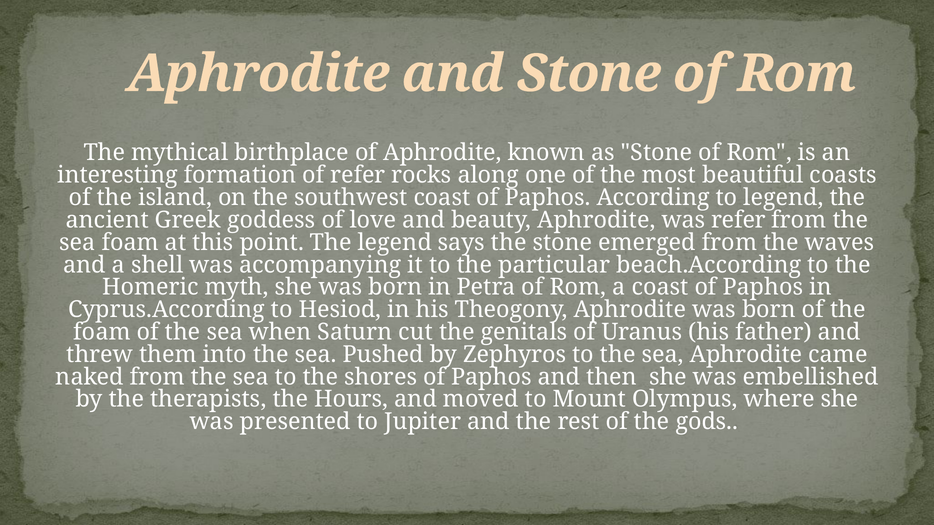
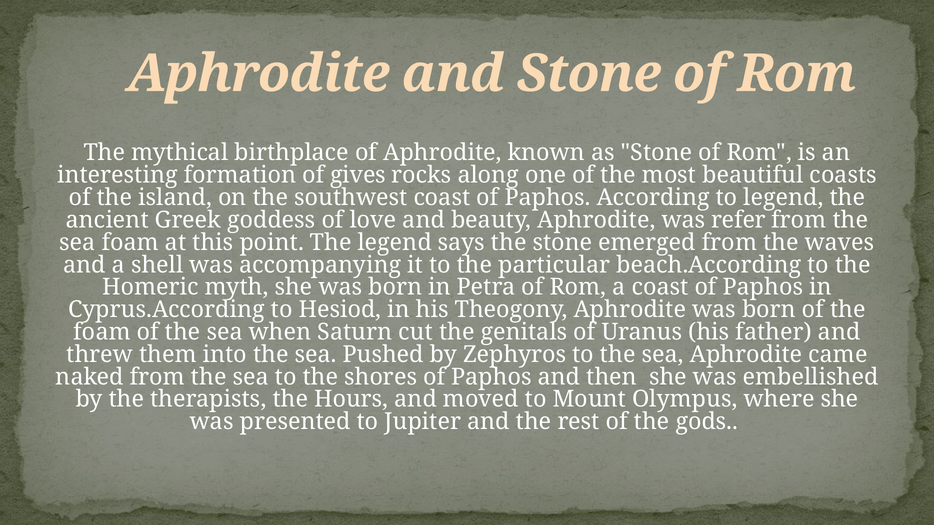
of refer: refer -> gives (358, 175)
